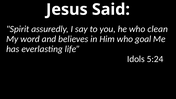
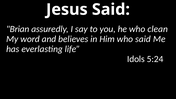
Spirit: Spirit -> Brian (18, 29)
who goal: goal -> said (143, 39)
